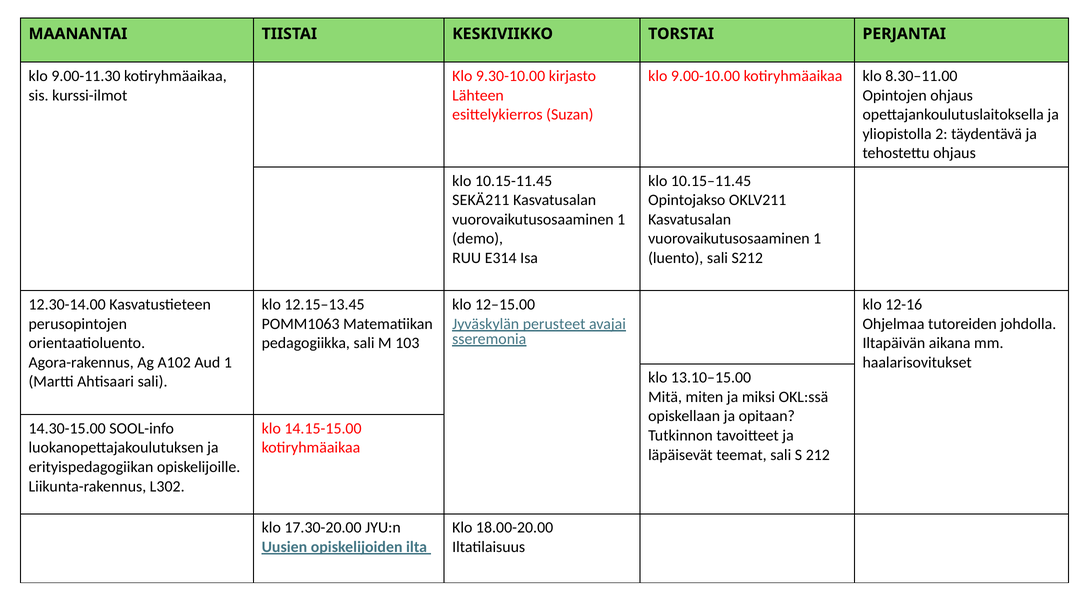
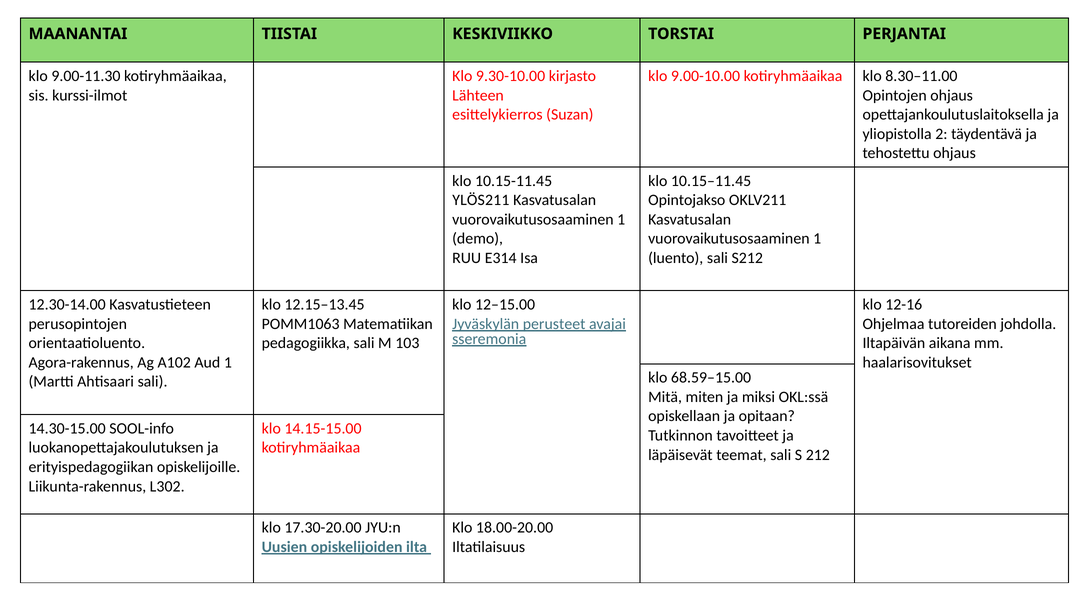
SEKÄ211: SEKÄ211 -> YLÖS211 (481, 200)
13.10–15.00: 13.10–15.00 -> 68.59–15.00 (711, 378)
